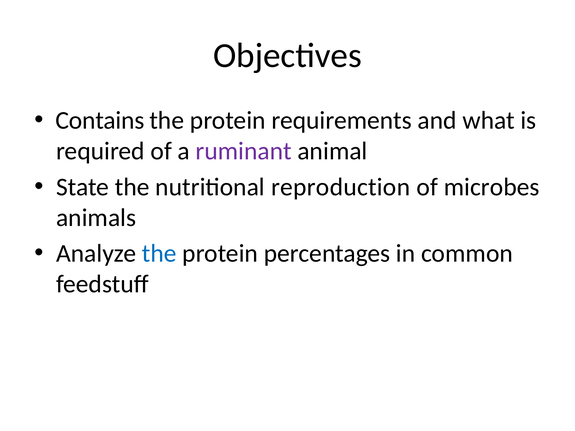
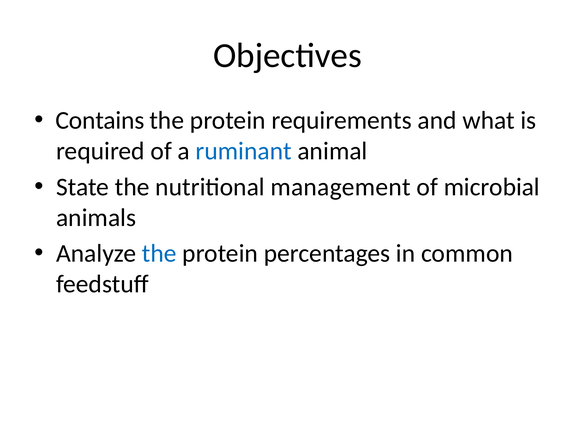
ruminant colour: purple -> blue (244, 151)
reproduction: reproduction -> management (341, 187)
microbes: microbes -> microbial (492, 187)
